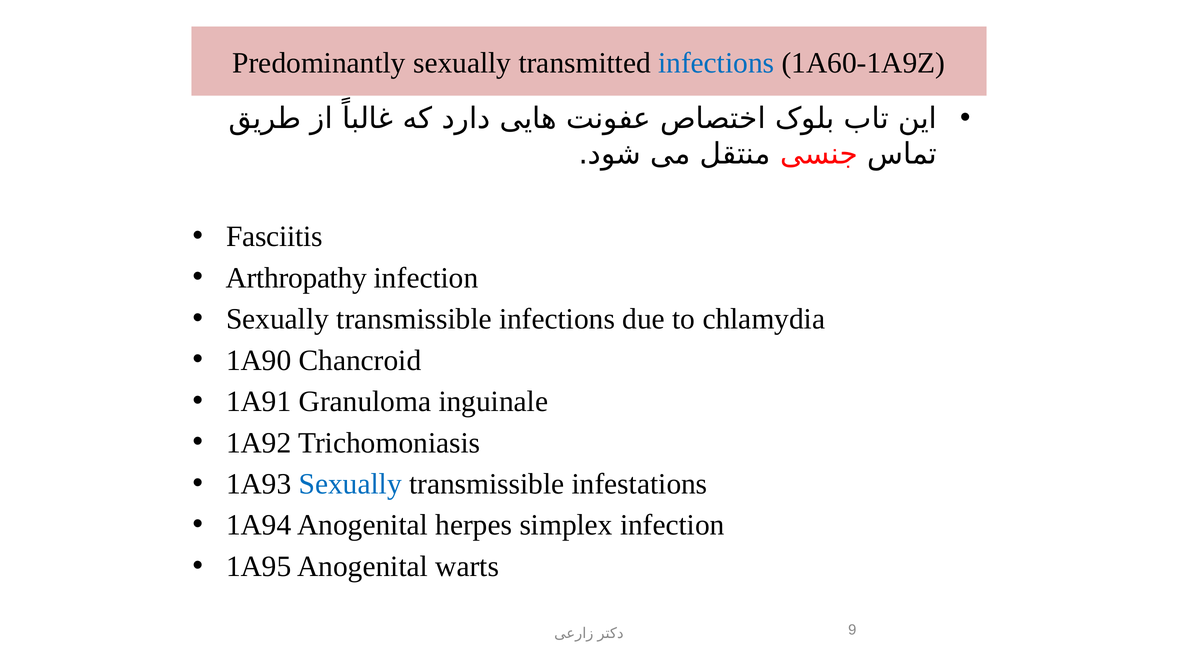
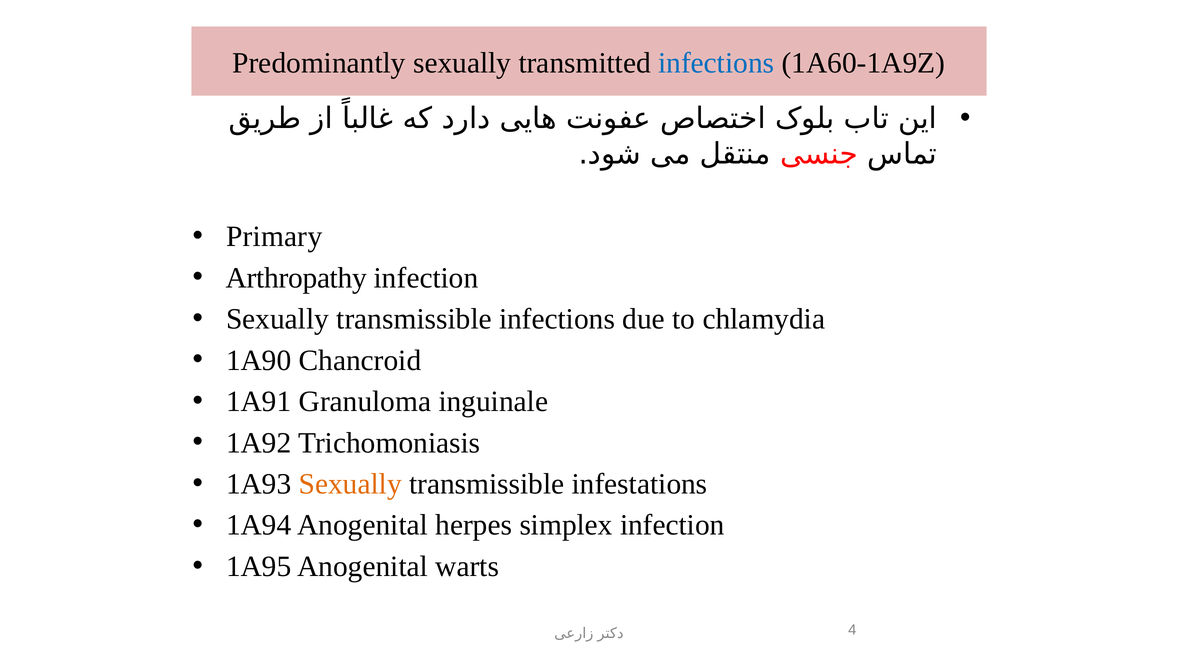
Fasciitis: Fasciitis -> Primary (274, 236)
Sexually colour: blue -> orange (350, 484)
9: 9 -> 4 (852, 630)
